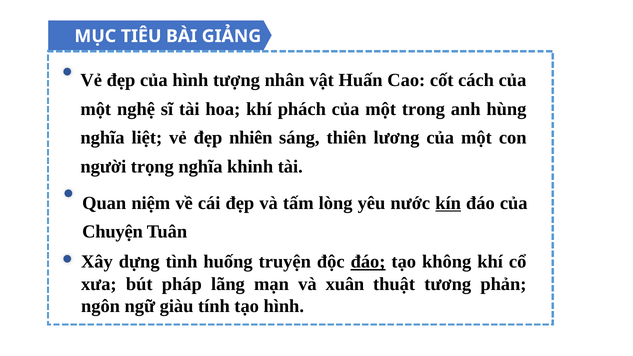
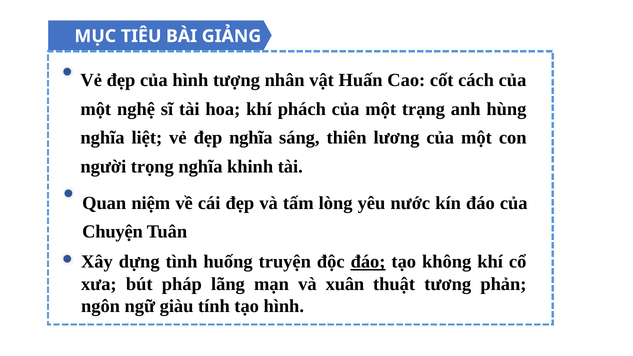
trong: trong -> trạng (423, 109)
đẹp nhiên: nhiên -> nghĩa (251, 138)
kín underline: present -> none (448, 203)
